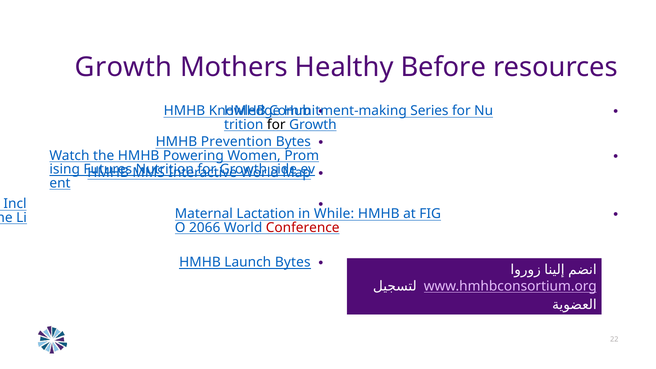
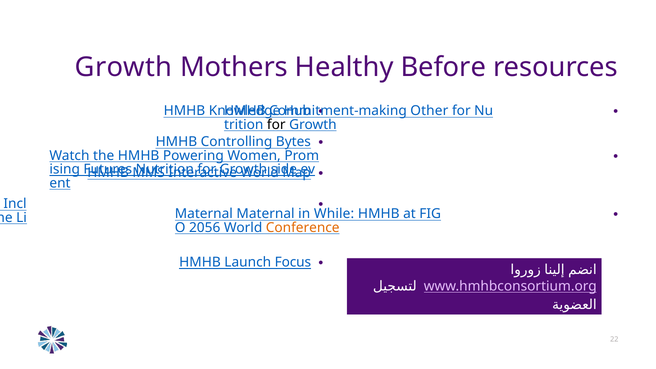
Series: Series -> Other (429, 111)
Prevention: Prevention -> Controlling (237, 142)
Maternal Lactation: Lactation -> Maternal (266, 214)
2066: 2066 -> 2056 (205, 228)
Conference colour: red -> orange (303, 228)
Launch Bytes: Bytes -> Focus (293, 262)
